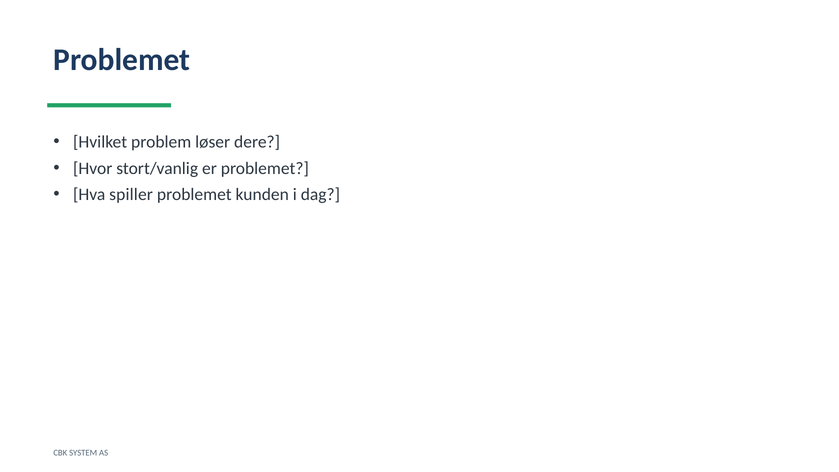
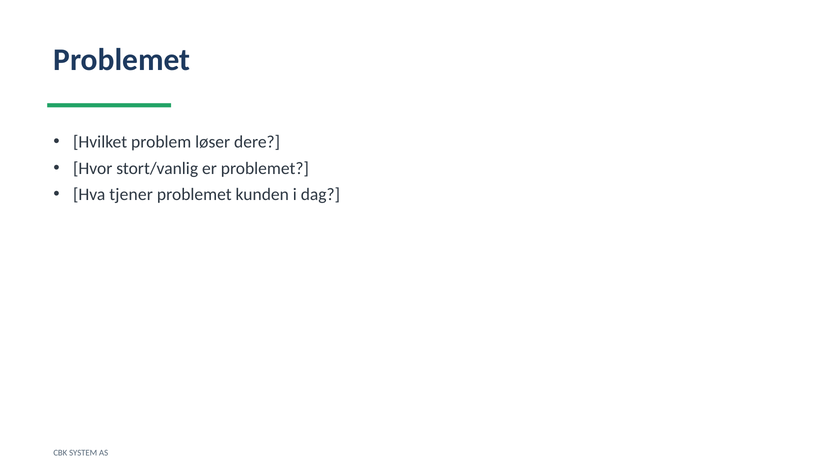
spiller: spiller -> tjener (131, 195)
